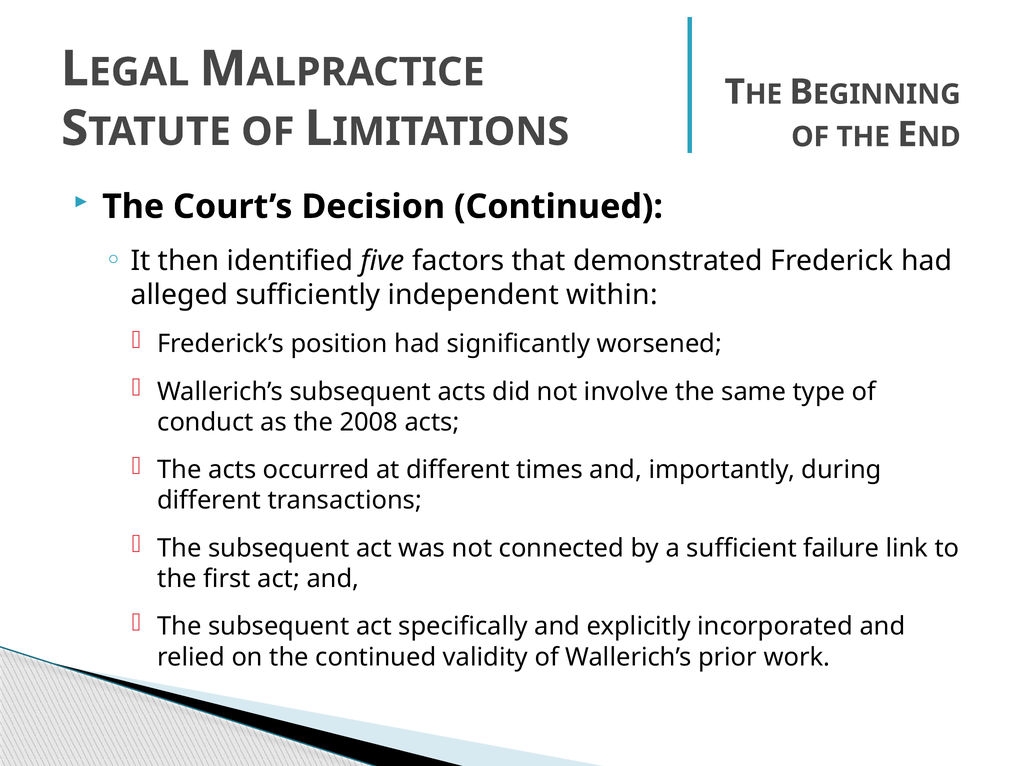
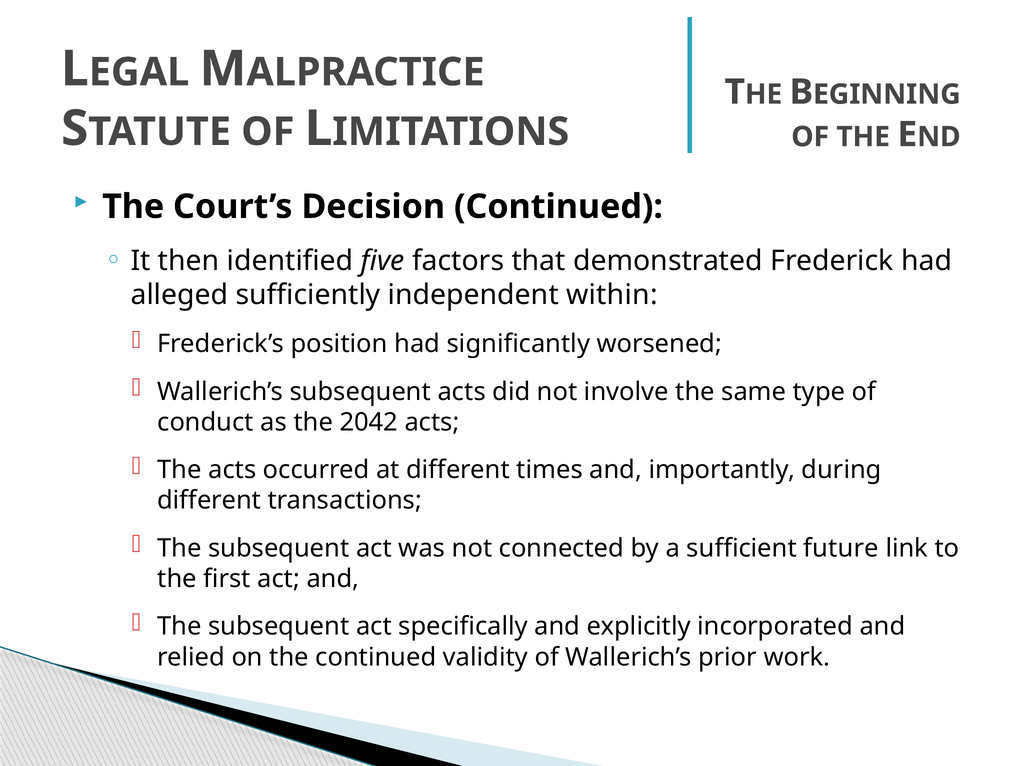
2008: 2008 -> 2042 (369, 422)
failure: failure -> future (841, 549)
